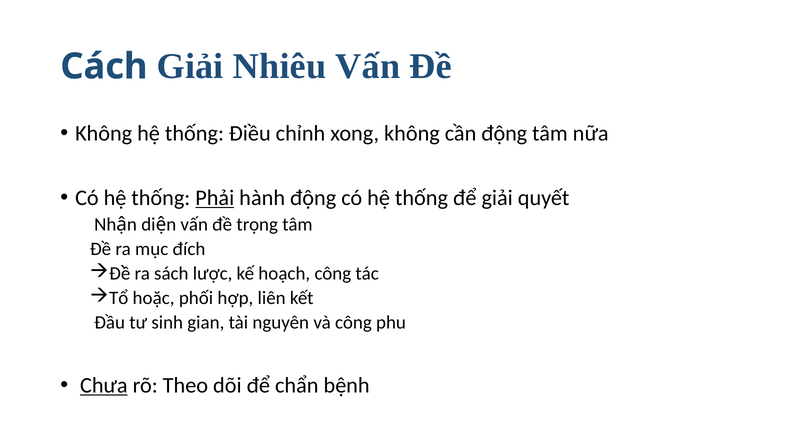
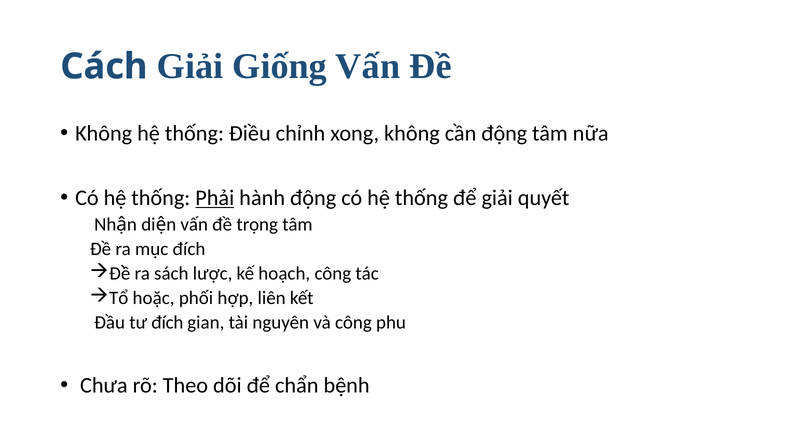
Nhiêu: Nhiêu -> Giống (280, 66)
tư sinh: sinh -> đích (167, 323)
Chưa underline: present -> none (104, 385)
